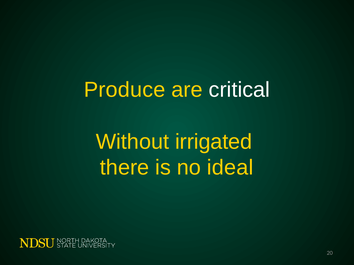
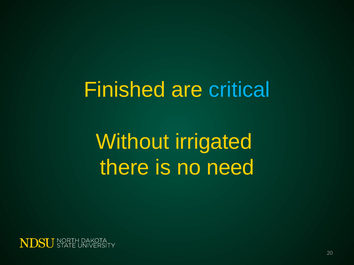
Produce: Produce -> Finished (125, 90)
critical colour: white -> light blue (239, 90)
ideal: ideal -> need (230, 168)
